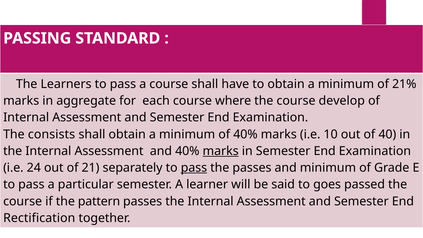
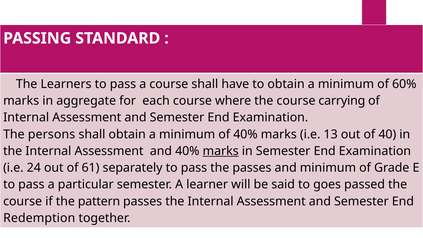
21%: 21% -> 60% (404, 84)
develop: develop -> carrying (342, 101)
consists: consists -> persons (52, 134)
10: 10 -> 13 (331, 134)
21: 21 -> 61 (91, 168)
pass underline: present -> none (194, 168)
Rectification: Rectification -> Redemption (39, 218)
